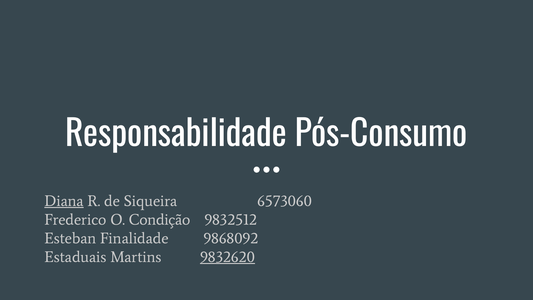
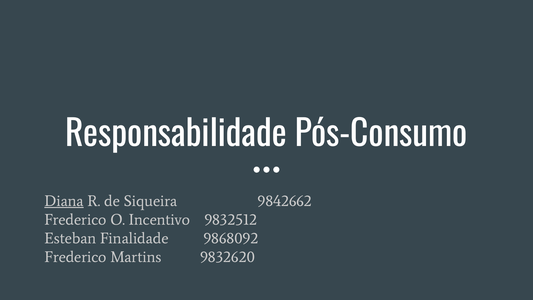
6573060: 6573060 -> 9842662 (285, 201)
Condição: Condição -> Incentivo (160, 219)
Estaduais: Estaduais -> Frederico (75, 257)
9832620 underline: present -> none (228, 257)
